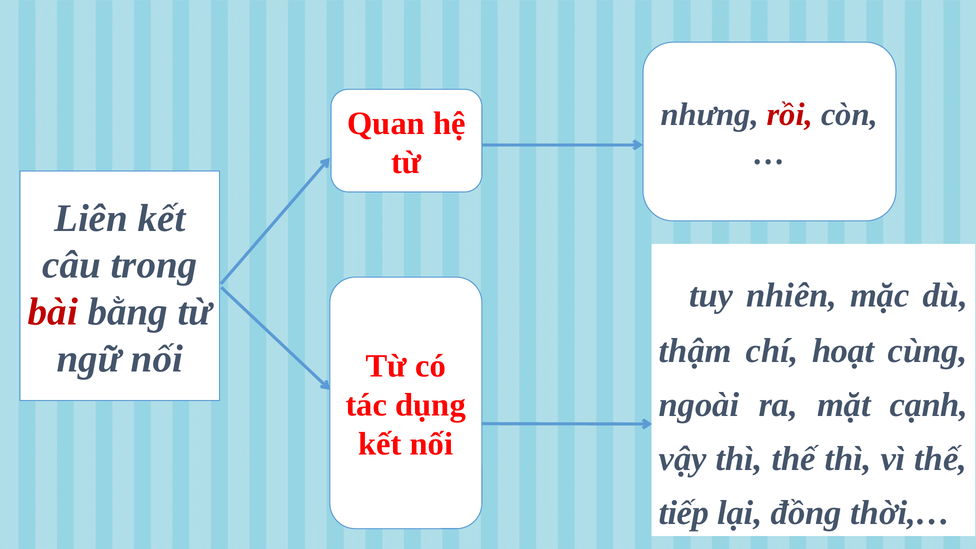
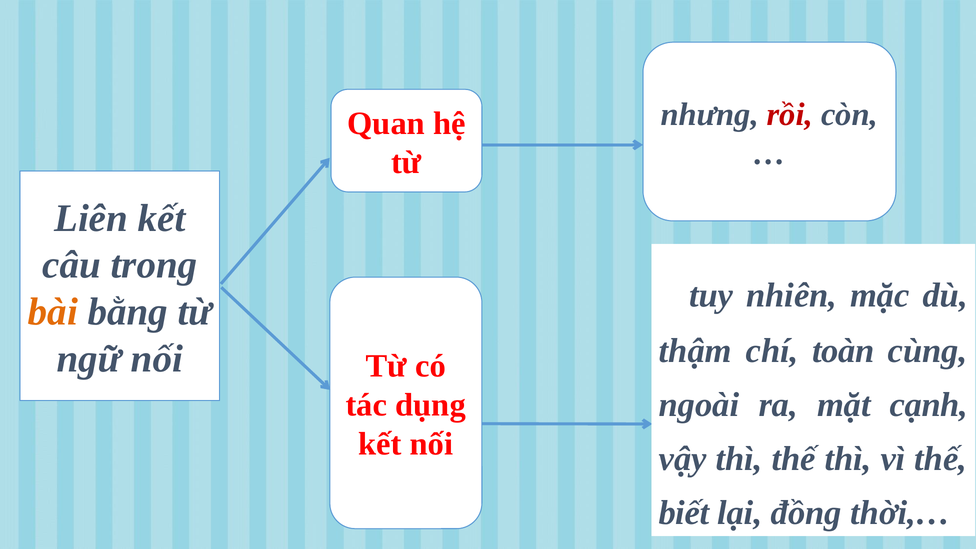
bài colour: red -> orange (53, 312)
hoạt: hoạt -> toàn (843, 351)
tiếp: tiếp -> biết (684, 513)
